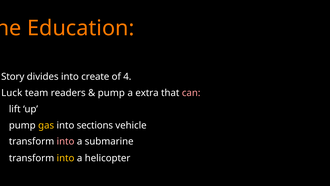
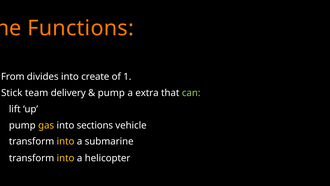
Education: Education -> Functions (81, 28)
Story: Story -> From (13, 77)
of 4: 4 -> 1 (127, 77)
Luck: Luck -> Stick (12, 93)
readers: readers -> delivery (68, 93)
can colour: pink -> light green (191, 93)
into colour: pink -> yellow (66, 141)
